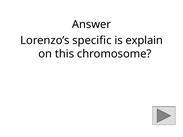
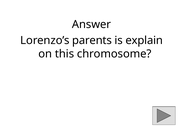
specific: specific -> parents (92, 40)
